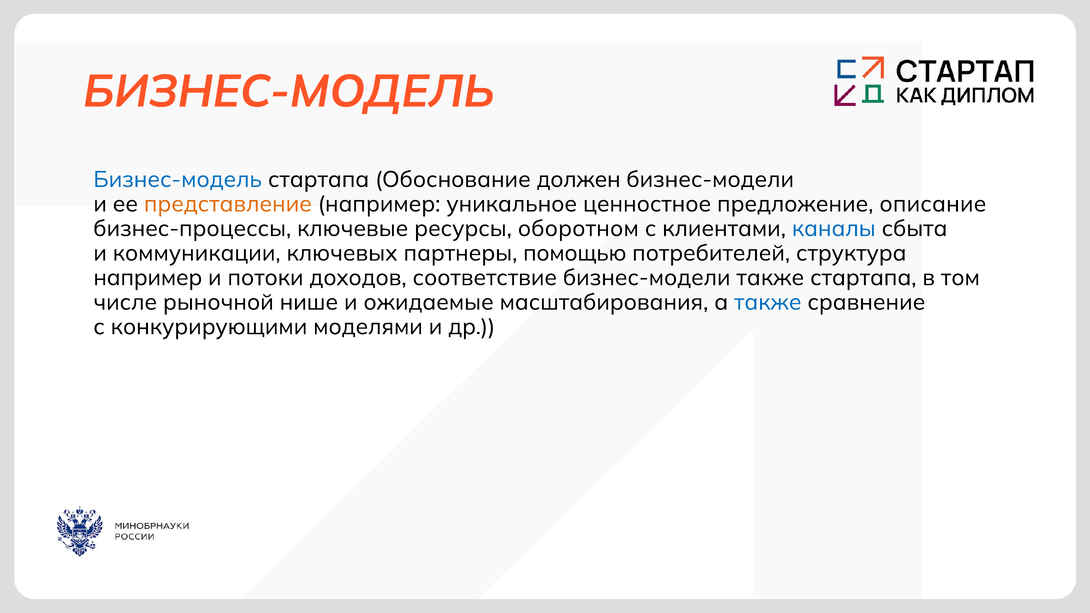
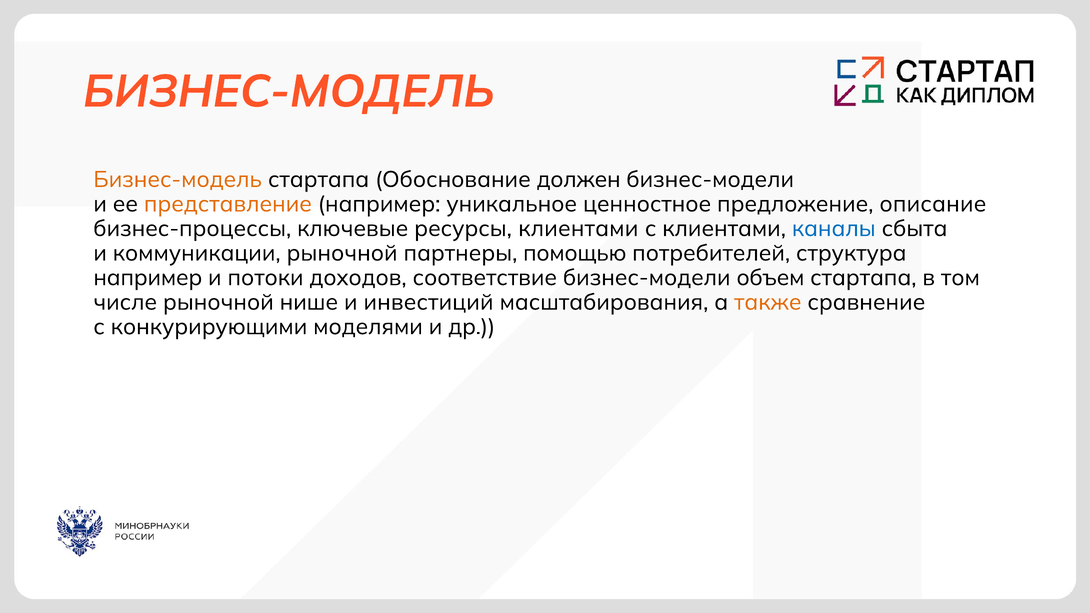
Бизнес-модель colour: blue -> orange (178, 179)
ресурсы оборотном: оборотном -> клиентами (578, 229)
коммуникации ключевых: ключевых -> рыночной (342, 253)
бизнес-модели также: также -> объем (770, 278)
ожидаемые: ожидаемые -> инвестиций (428, 302)
также colour: blue -> orange (768, 302)
